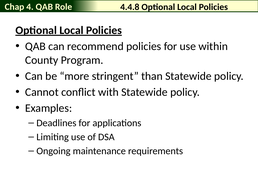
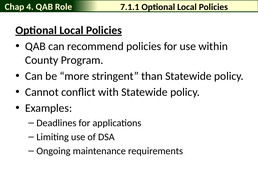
4.4.8: 4.4.8 -> 7.1.1 (130, 7)
